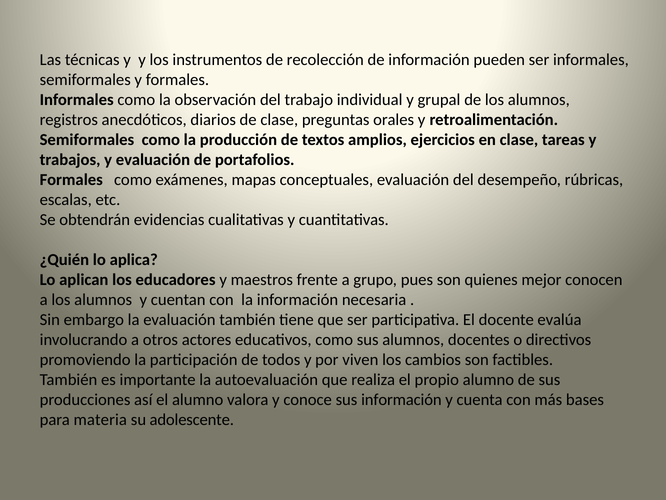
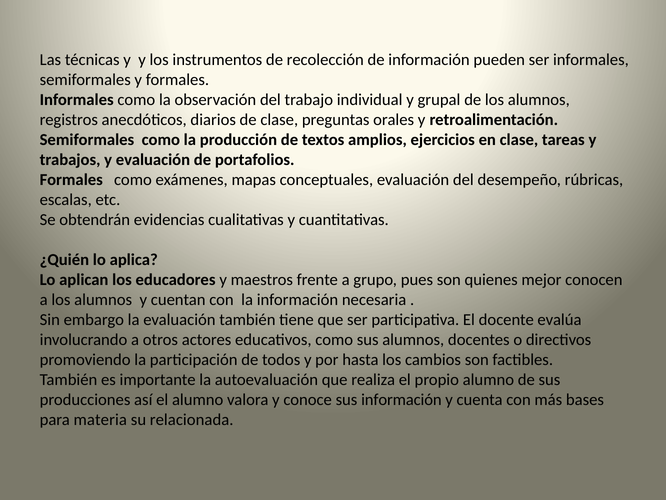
viven: viven -> hasta (360, 359)
adolescente: adolescente -> relacionada (192, 419)
